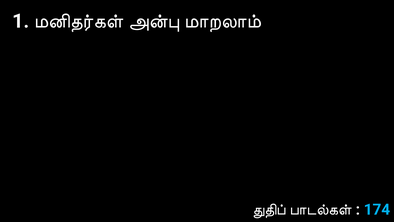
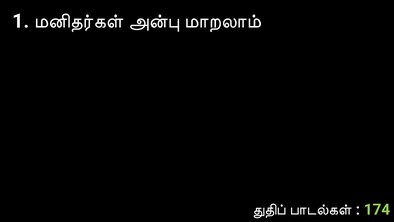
174 colour: light blue -> light green (377, 209)
